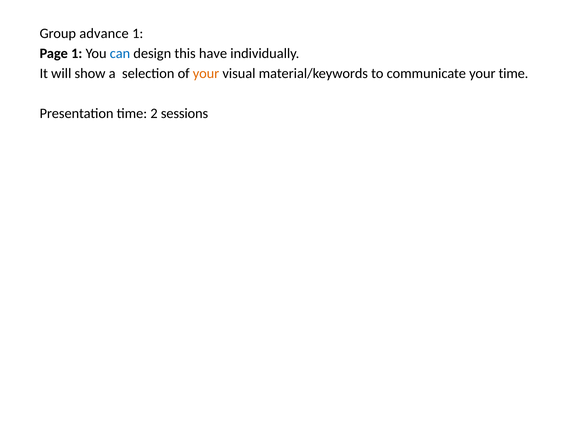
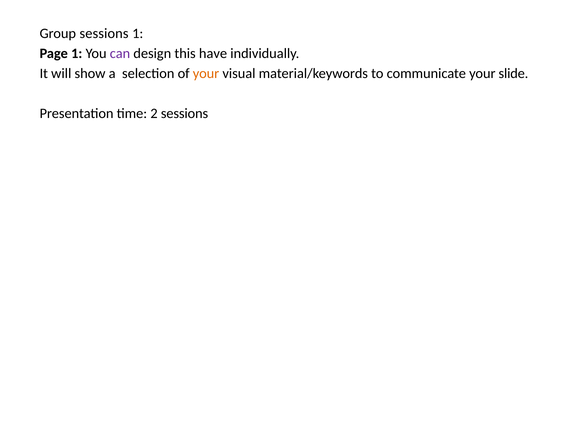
Group advance: advance -> sessions (104, 33)
can colour: blue -> purple (120, 53)
your time: time -> slide (513, 74)
